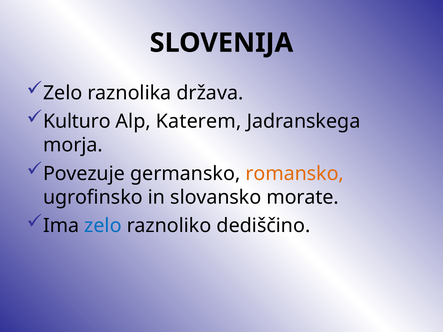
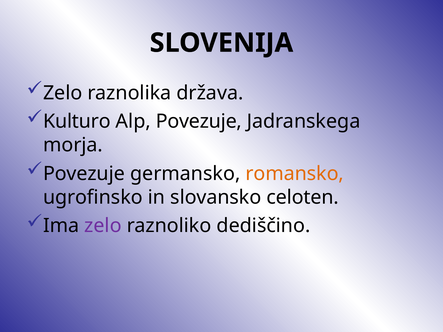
Alp Katerem: Katerem -> Povezuje (199, 122)
morate: morate -> celoten (303, 197)
zelo colour: blue -> purple (103, 226)
